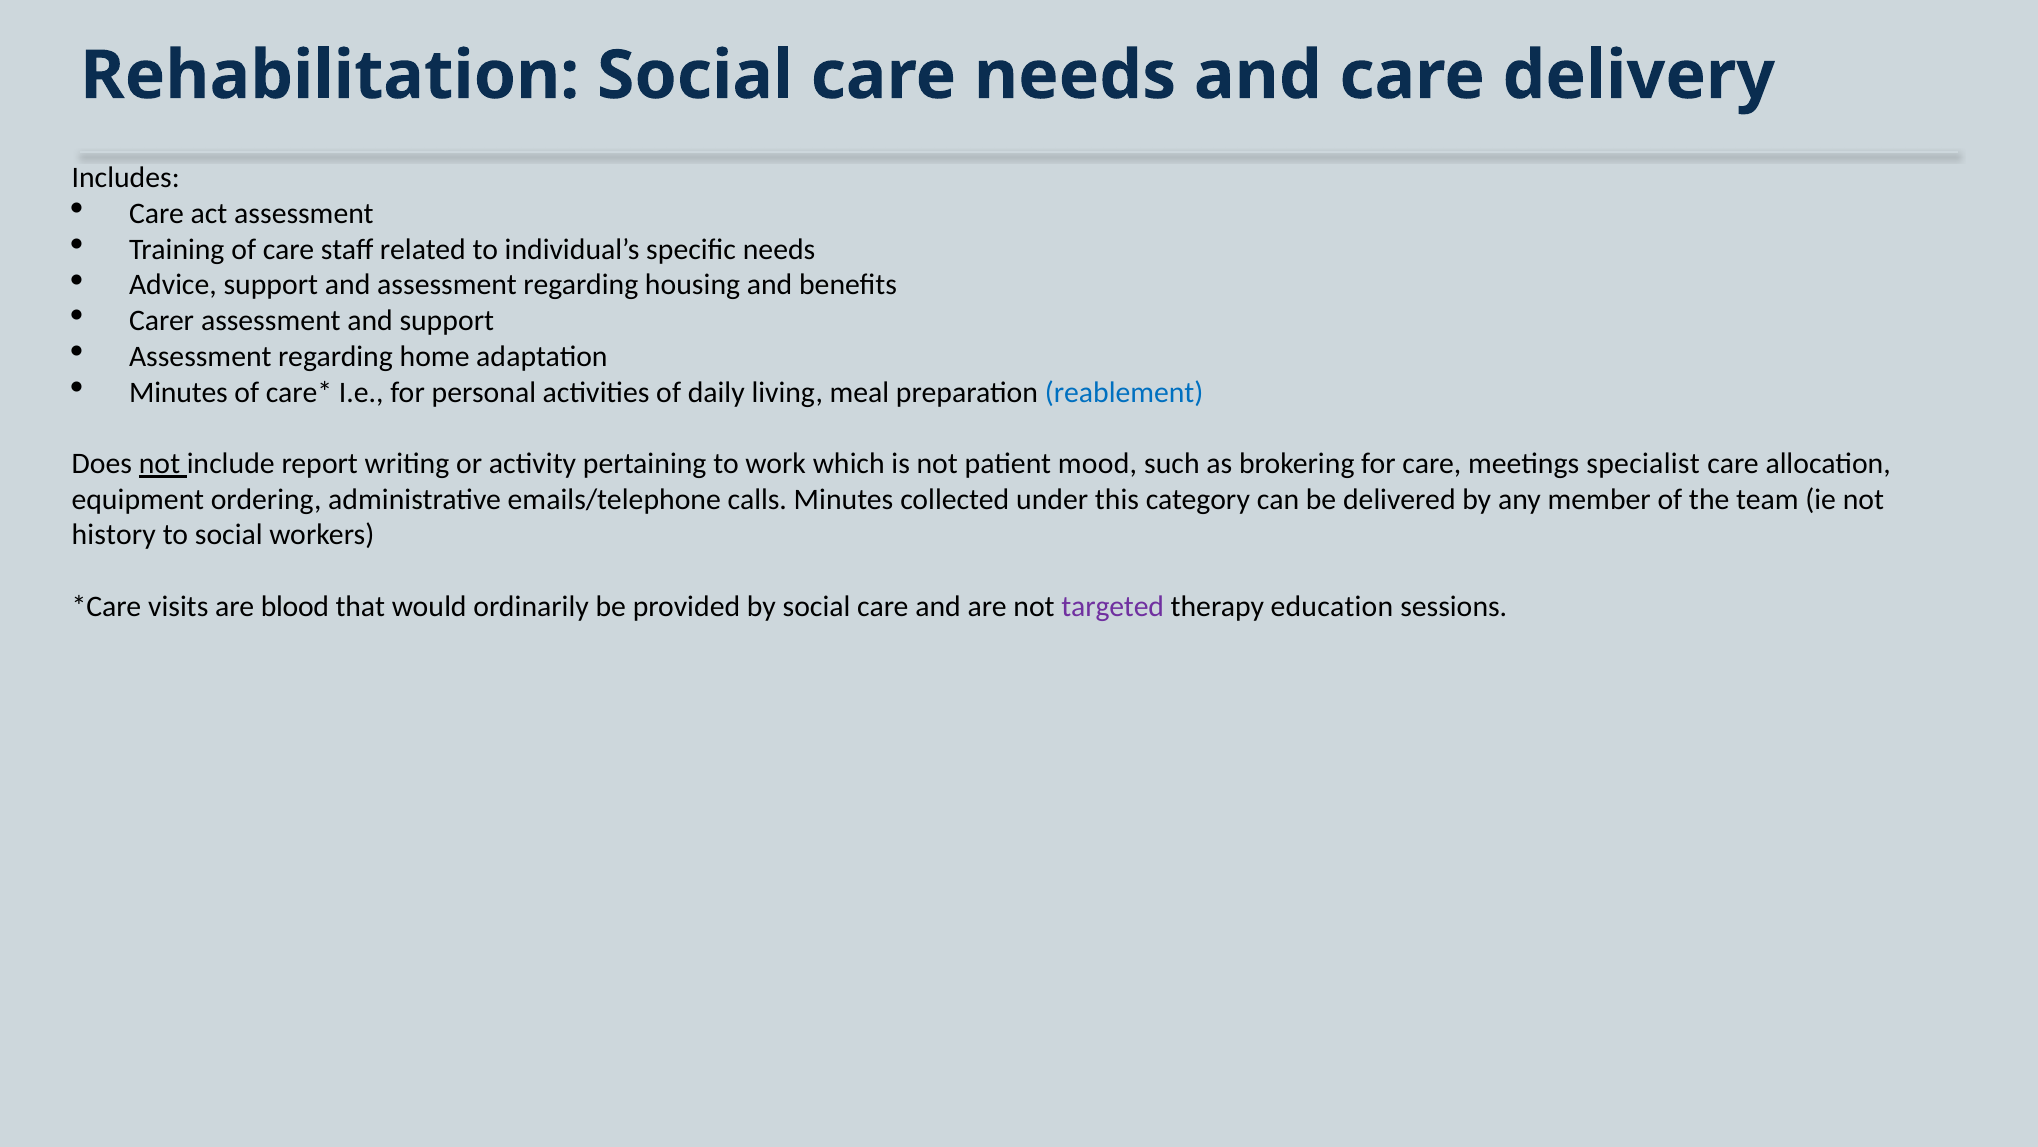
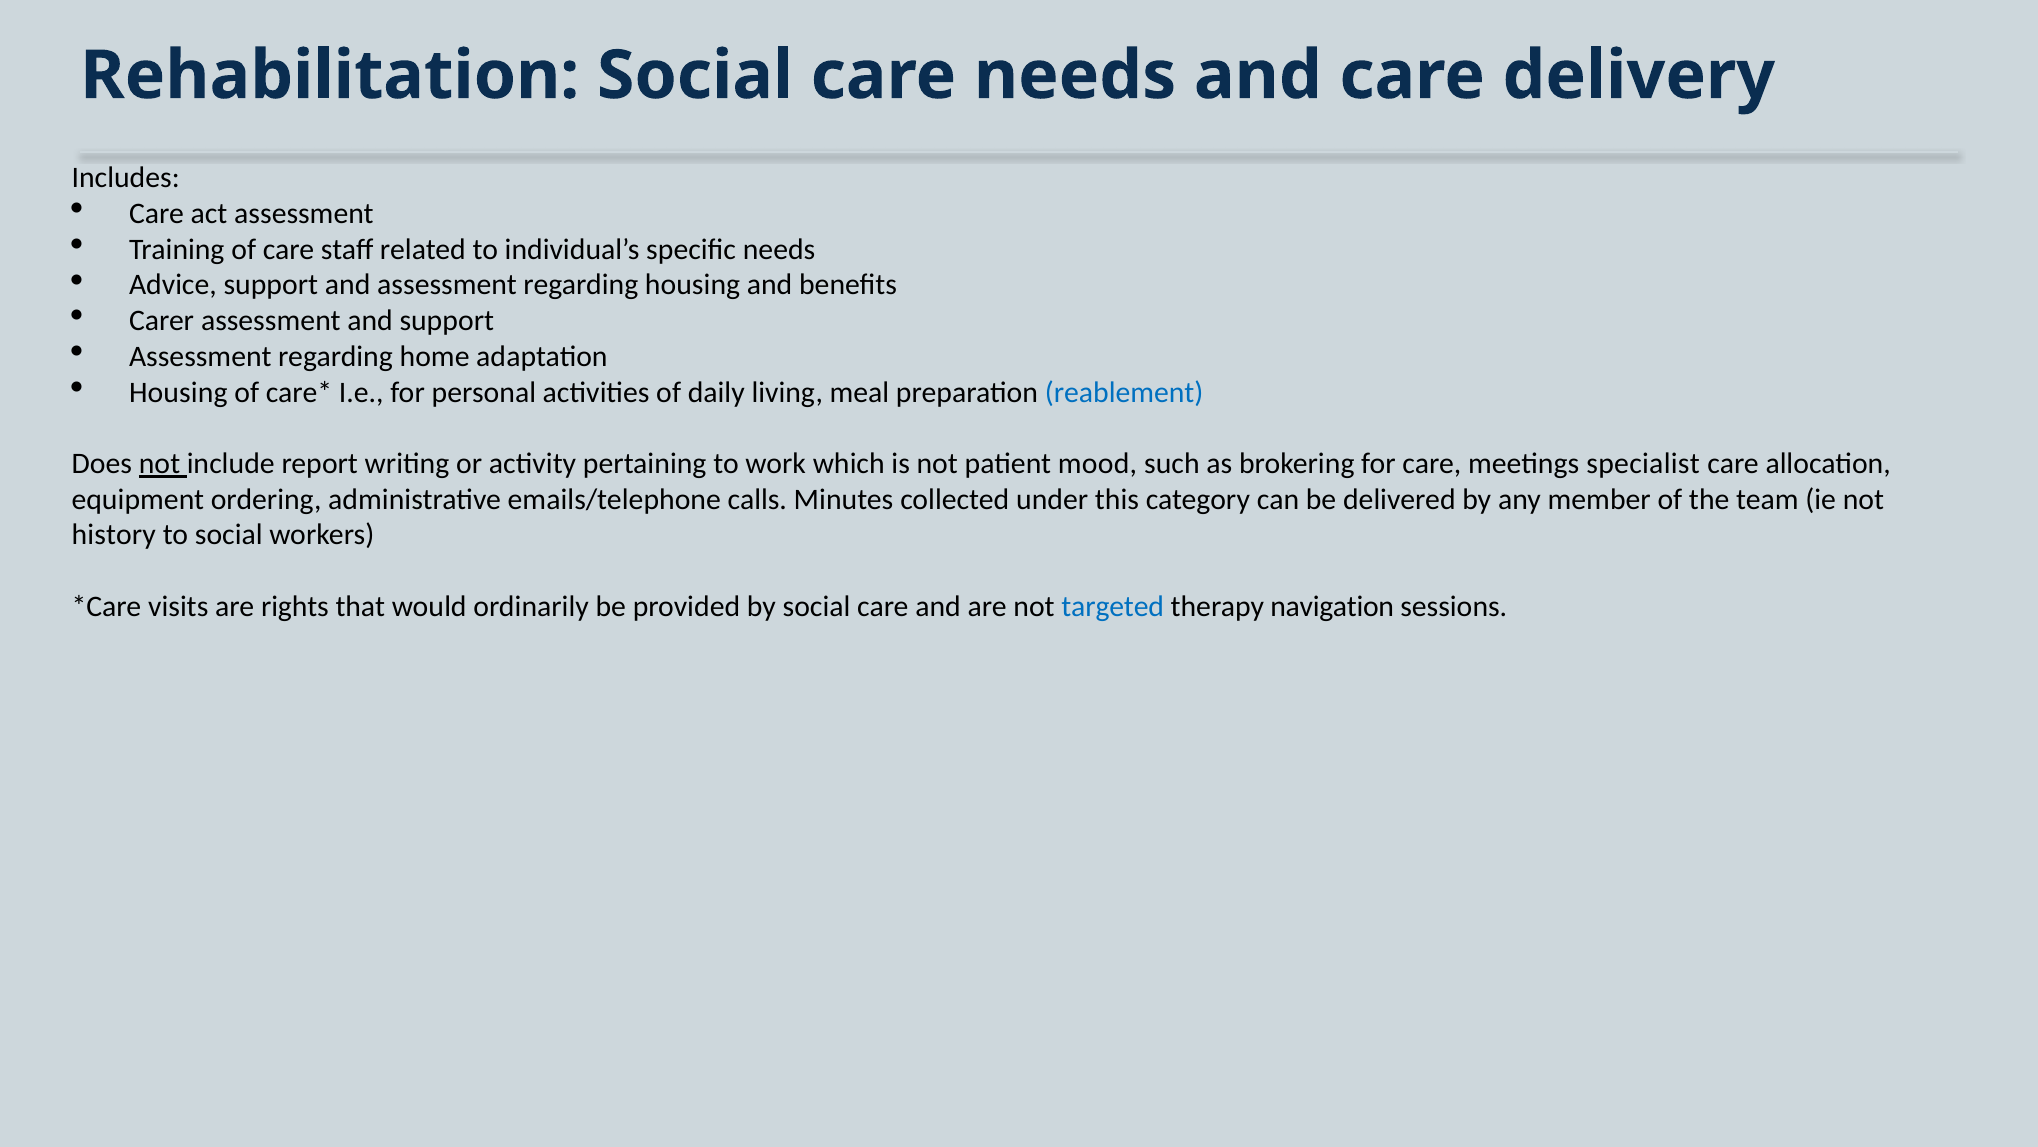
Minutes: Minutes -> Housing (178, 392)
blood: blood -> rights (295, 606)
targeted colour: purple -> blue (1113, 606)
education: education -> navigation (1332, 606)
